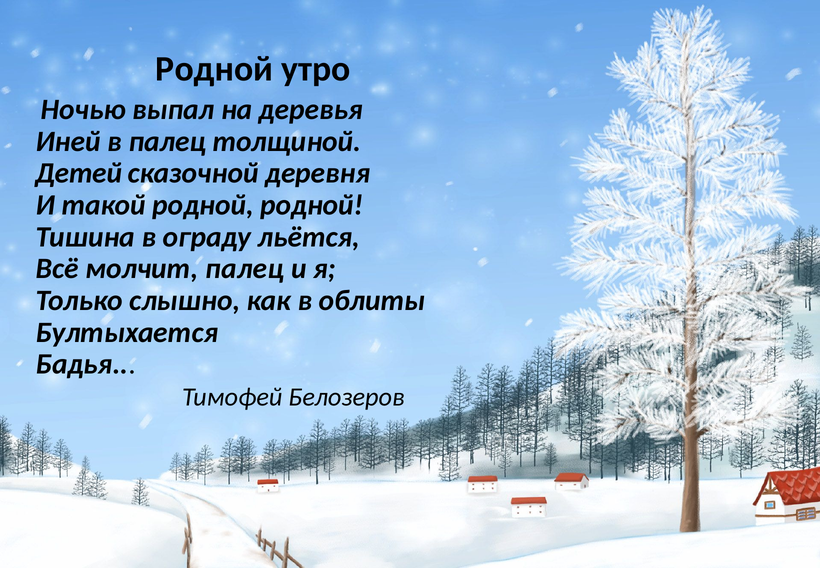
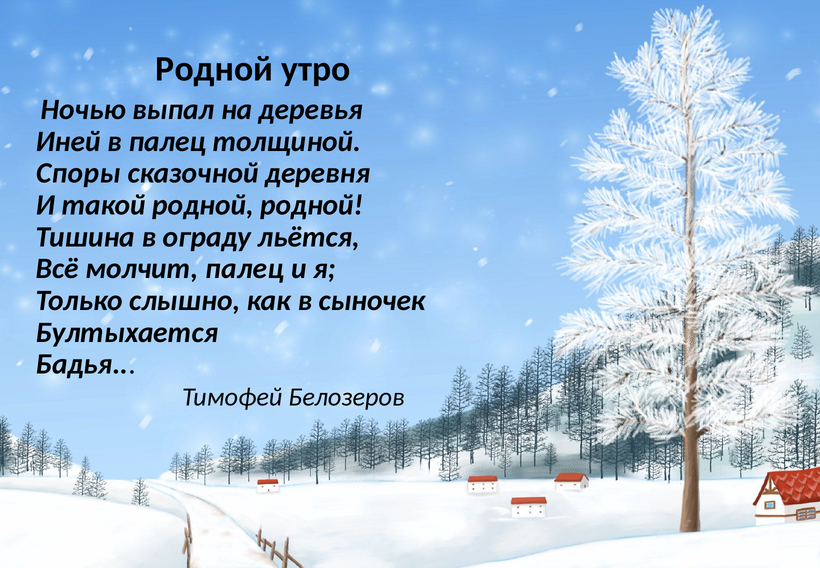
Детей: Детей -> Споры (78, 173)
облиты: облиты -> сыночек (372, 300)
